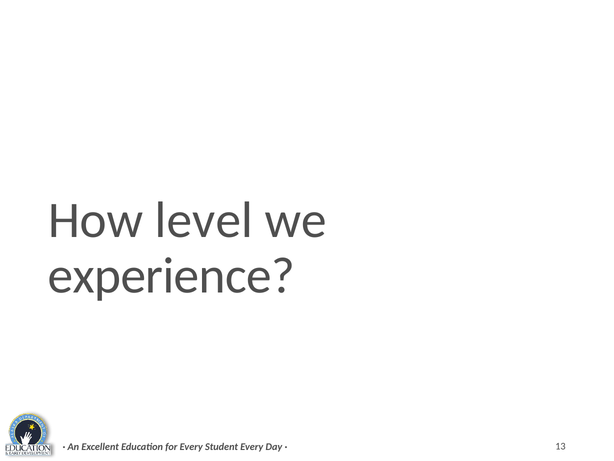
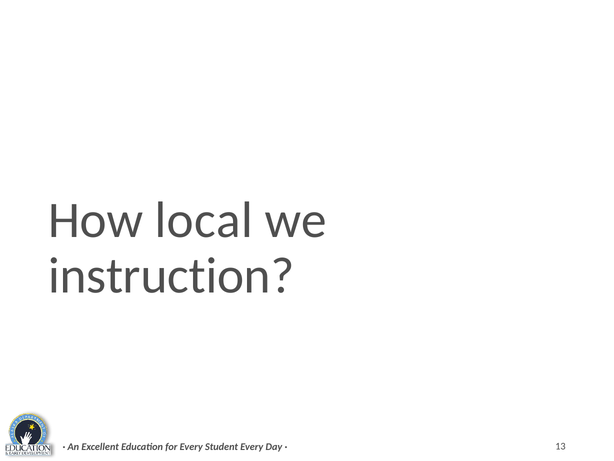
level: level -> local (204, 220)
experience: experience -> instruction (171, 275)
